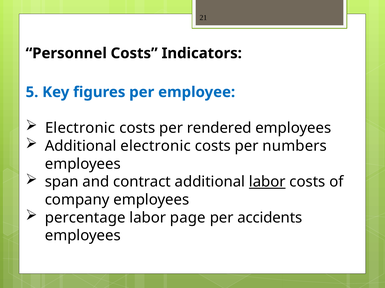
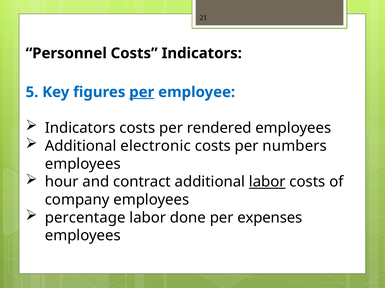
per underline: none -> present (142, 92)
Electronic: Electronic -> Indicators (80, 128)
span: span -> hour (62, 182)
page: page -> done (188, 218)
accidents: accidents -> expenses (270, 218)
